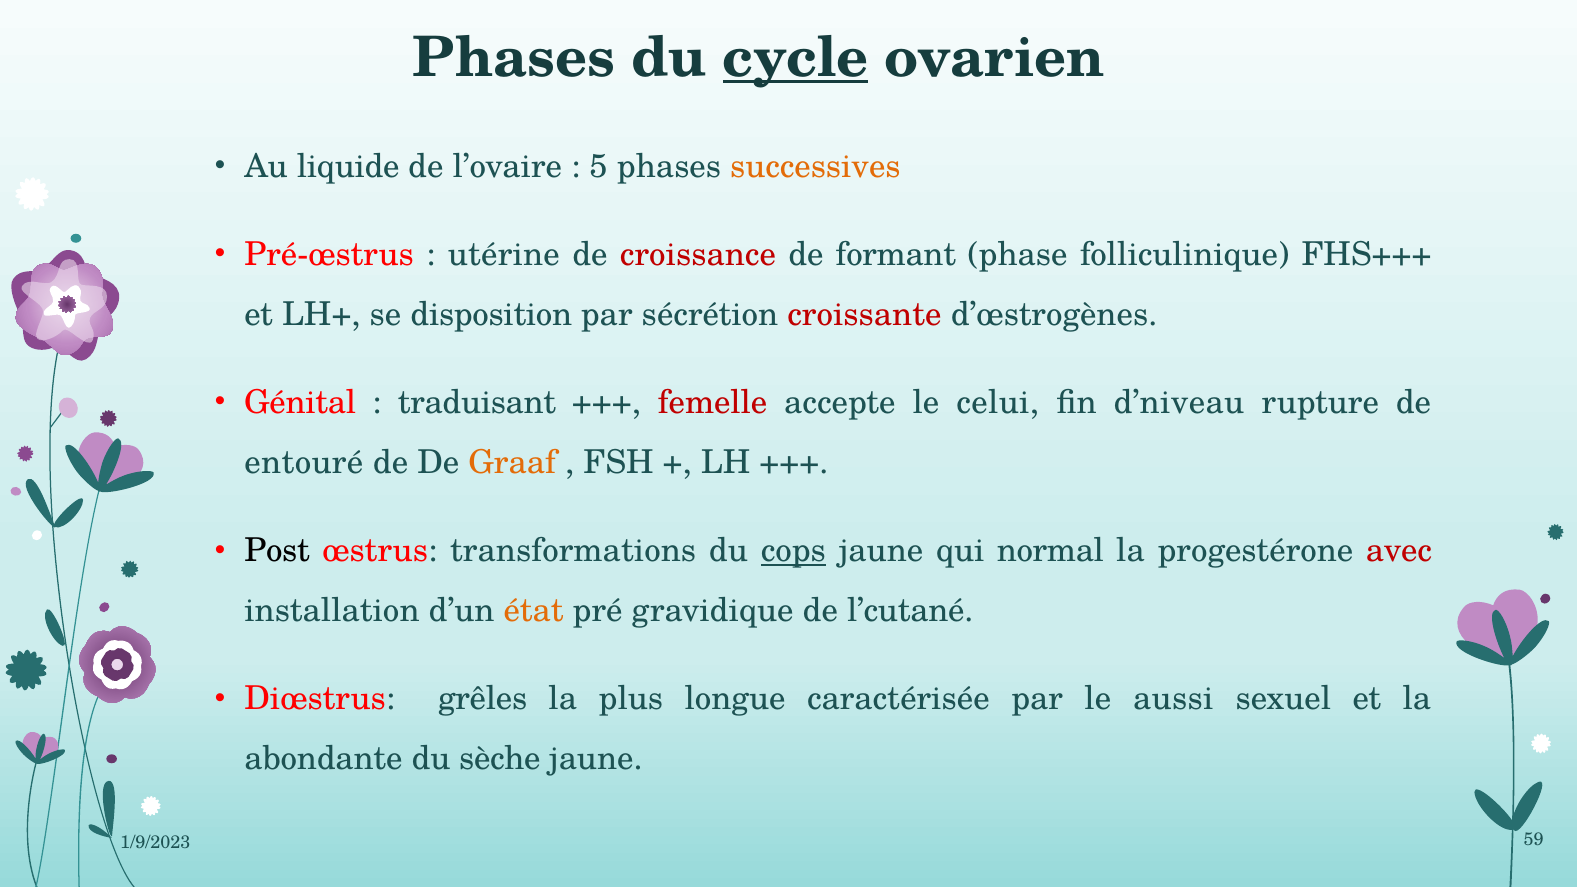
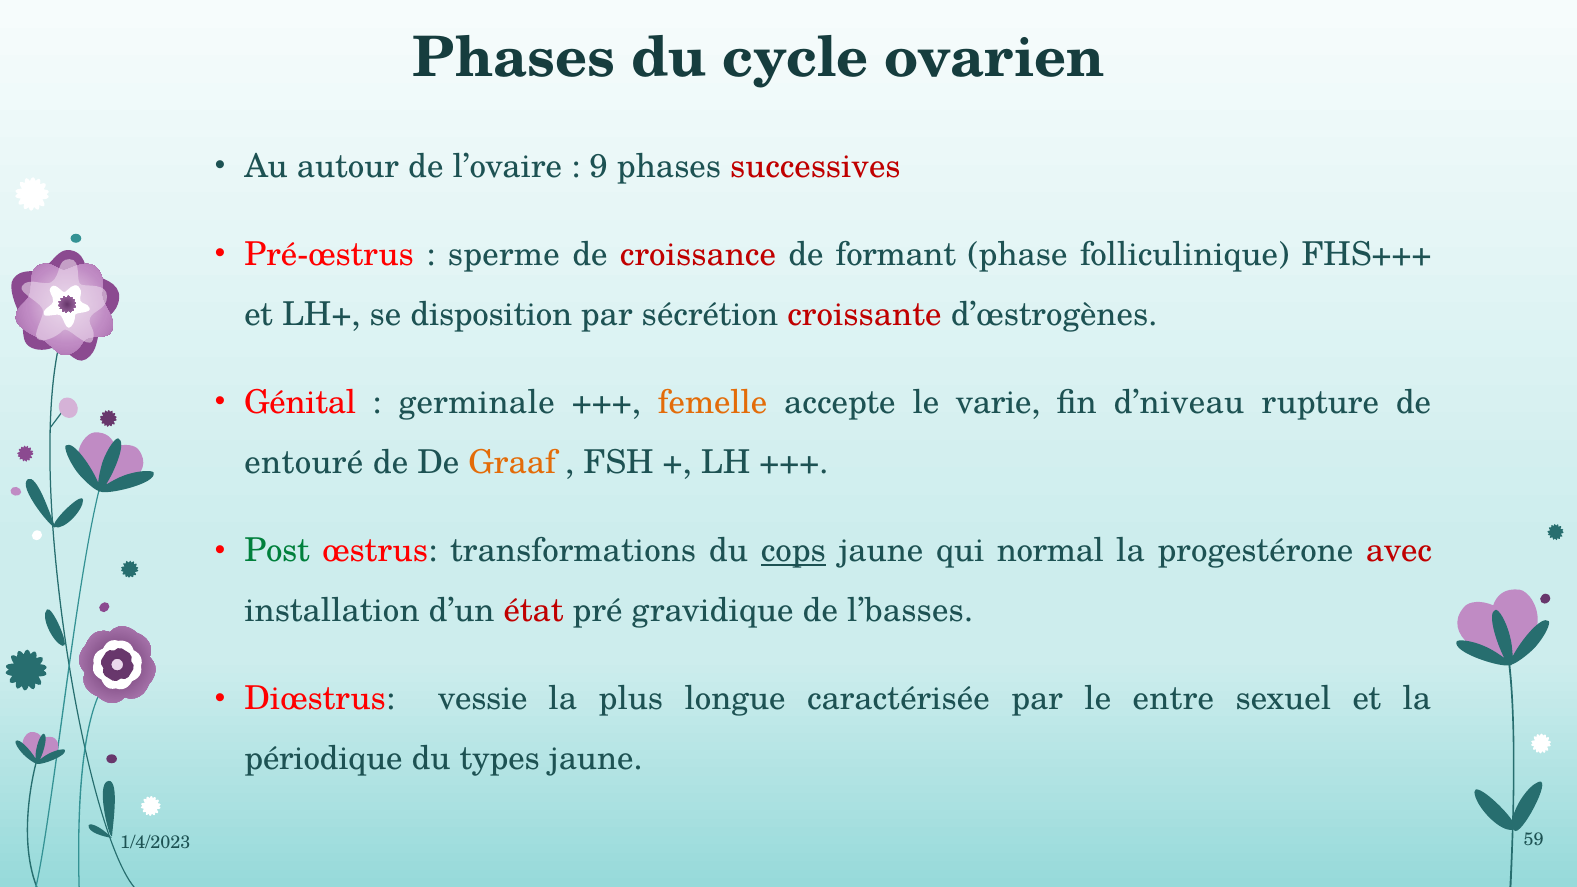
cycle underline: present -> none (796, 58)
liquide: liquide -> autour (348, 166)
5: 5 -> 9 (599, 166)
successives colour: orange -> red (815, 166)
utérine: utérine -> sperme (504, 255)
traduisant: traduisant -> germinale (477, 403)
femelle colour: red -> orange (713, 403)
celui: celui -> varie (998, 403)
Post colour: black -> green (277, 551)
état colour: orange -> red (534, 610)
l’cutané: l’cutané -> l’basses (910, 610)
grêles: grêles -> vessie (483, 699)
aussi: aussi -> entre (1173, 699)
abondante: abondante -> périodique (323, 758)
sèche: sèche -> types (500, 758)
1/9/2023: 1/9/2023 -> 1/4/2023 (155, 842)
